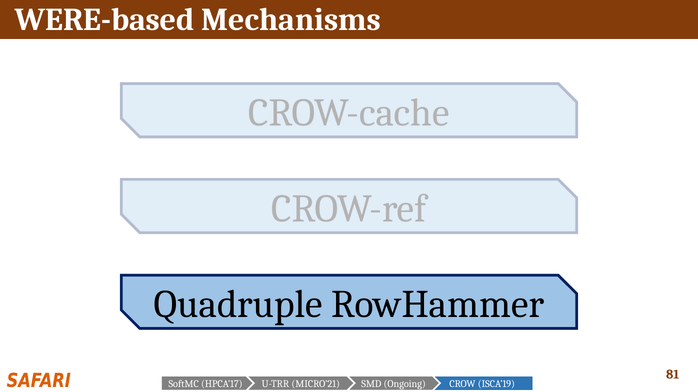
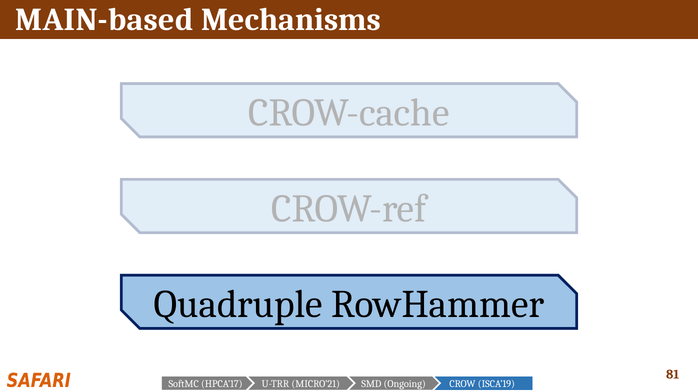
WERE-based: WERE-based -> MAIN-based (104, 20)
